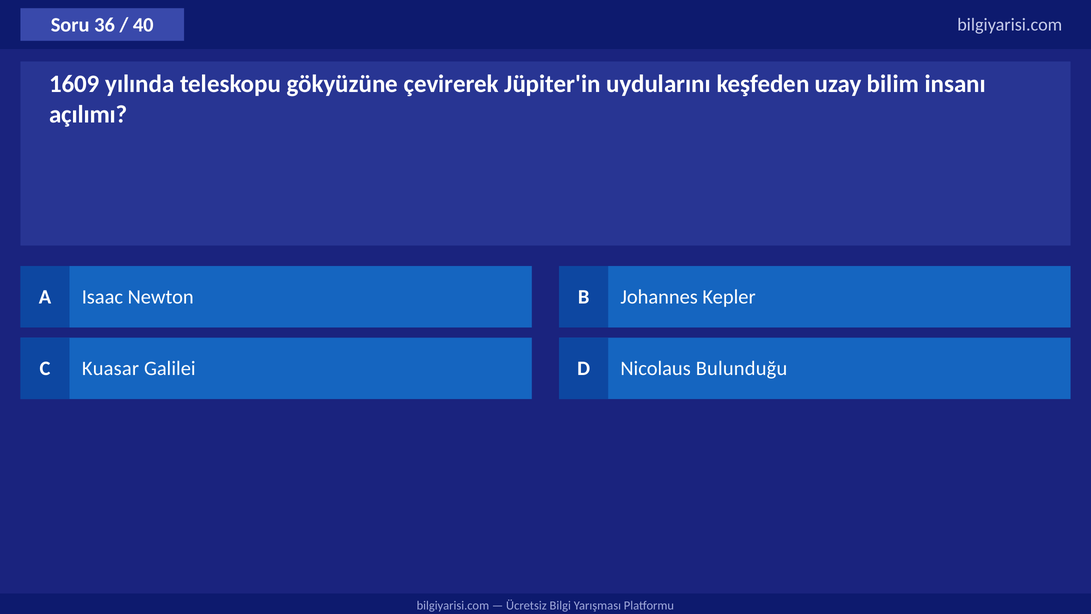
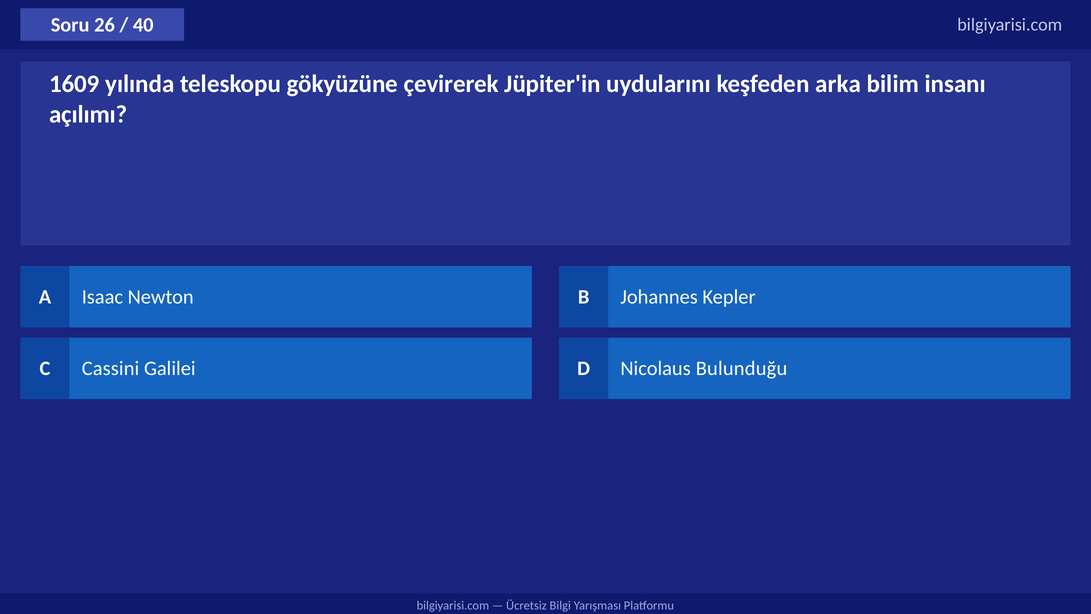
36: 36 -> 26 (105, 25)
uzay: uzay -> arka (838, 84)
Kuasar: Kuasar -> Cassini (111, 368)
